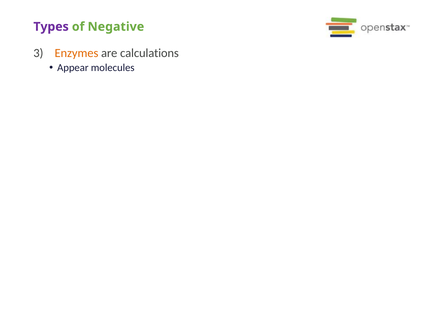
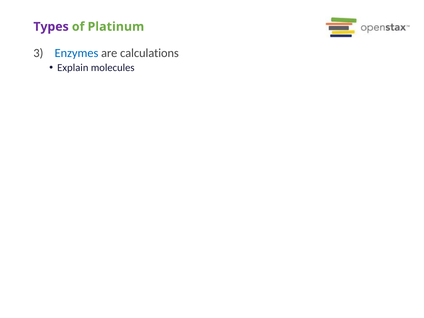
Negative: Negative -> Platinum (116, 27)
Enzymes colour: orange -> blue (76, 53)
Appear: Appear -> Explain (73, 68)
